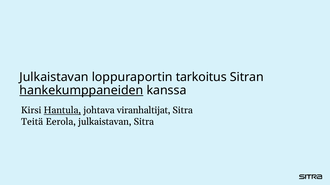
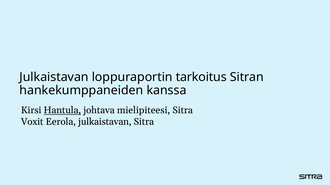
hankekumppaneiden underline: present -> none (81, 91)
viranhaltijat: viranhaltijat -> mielipiteesi (144, 111)
Teitä: Teitä -> Voxit (32, 122)
